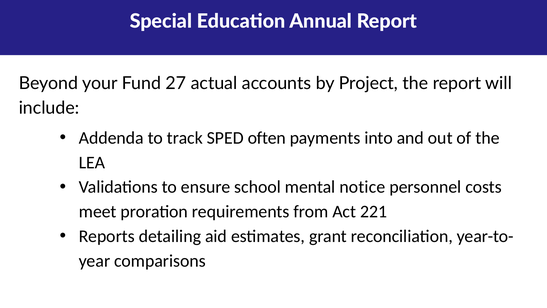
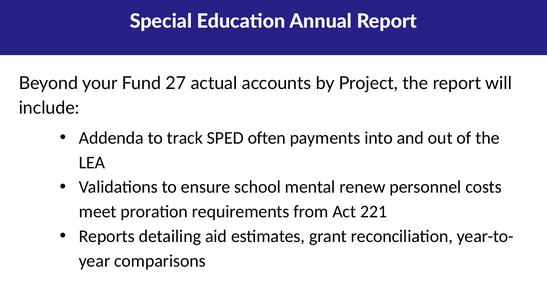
notice: notice -> renew (362, 187)
